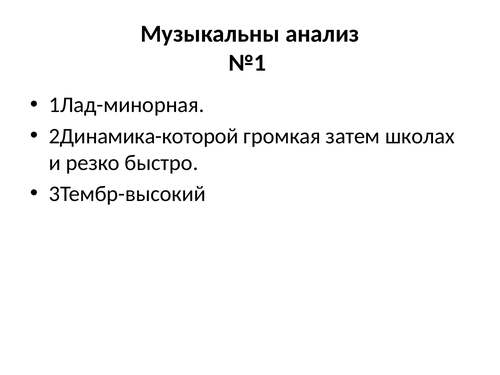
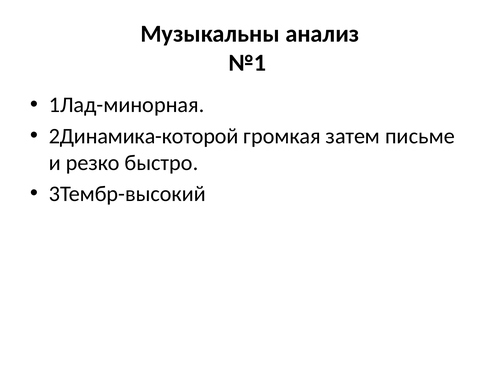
школах: школах -> письме (420, 136)
